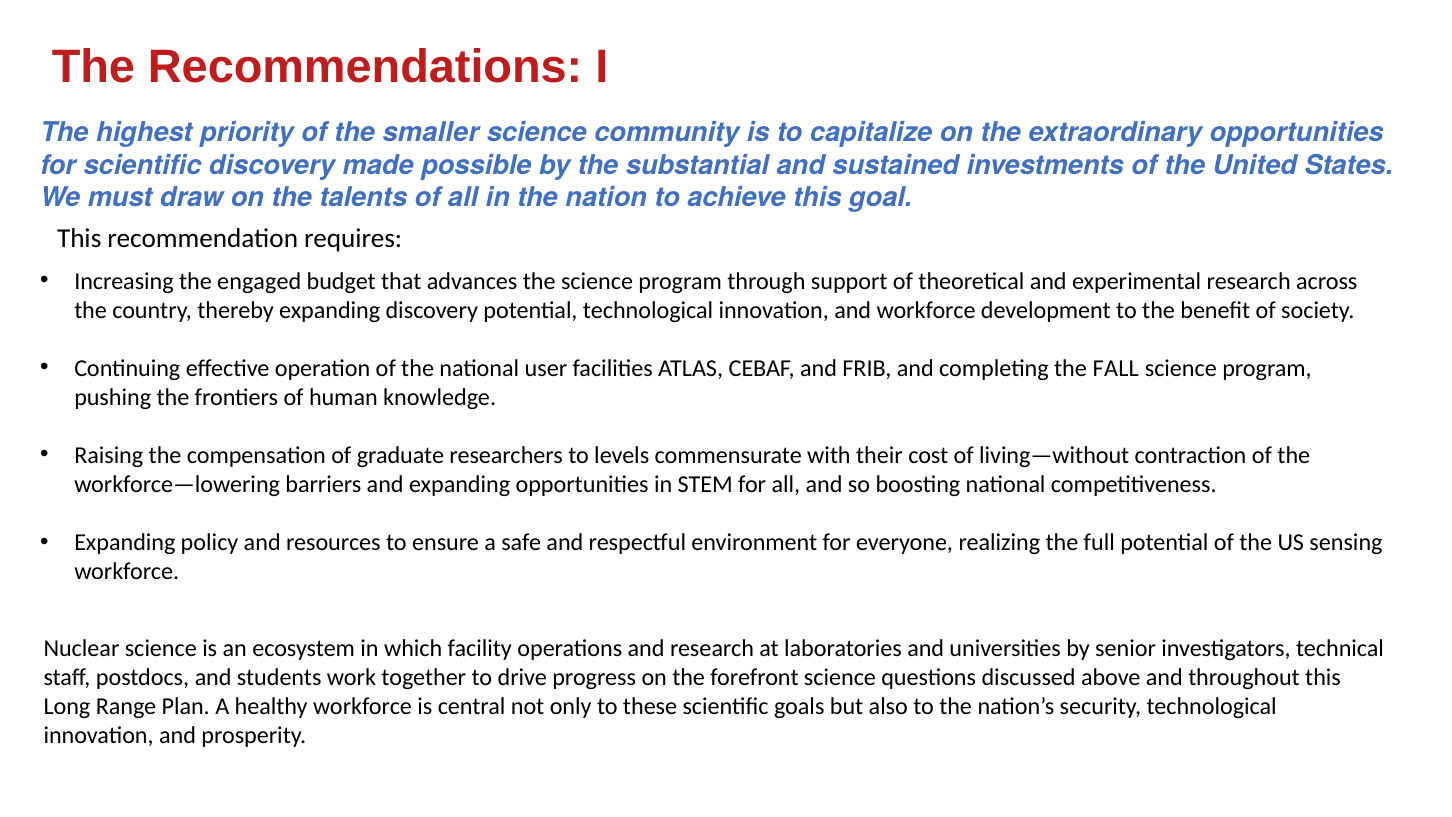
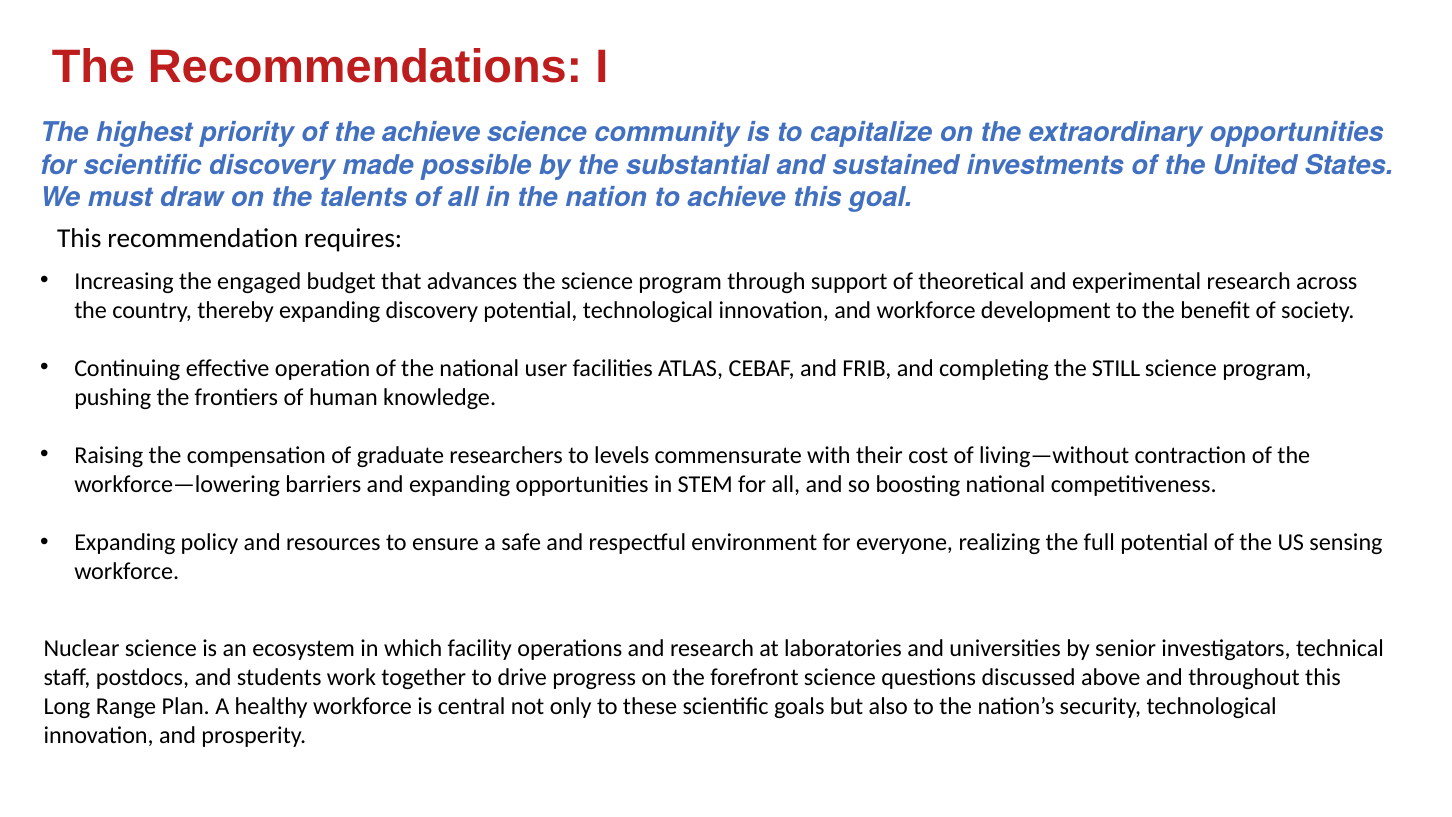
the smaller: smaller -> achieve (431, 132)
FALL: FALL -> STILL (1116, 368)
